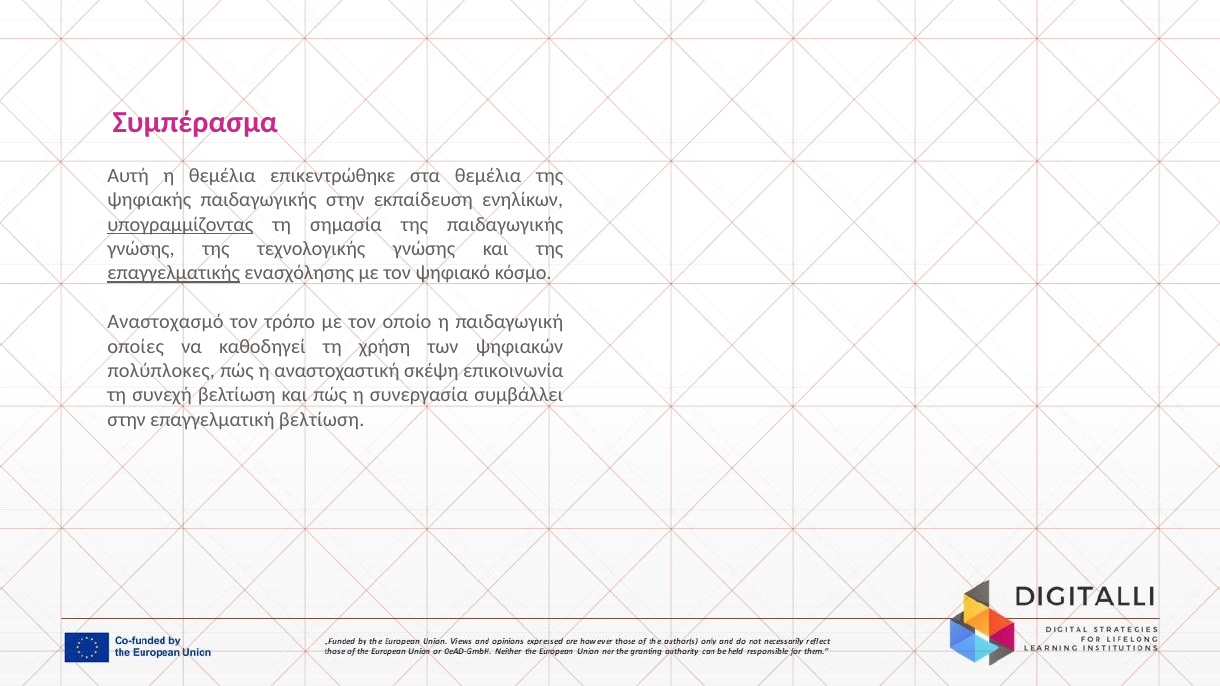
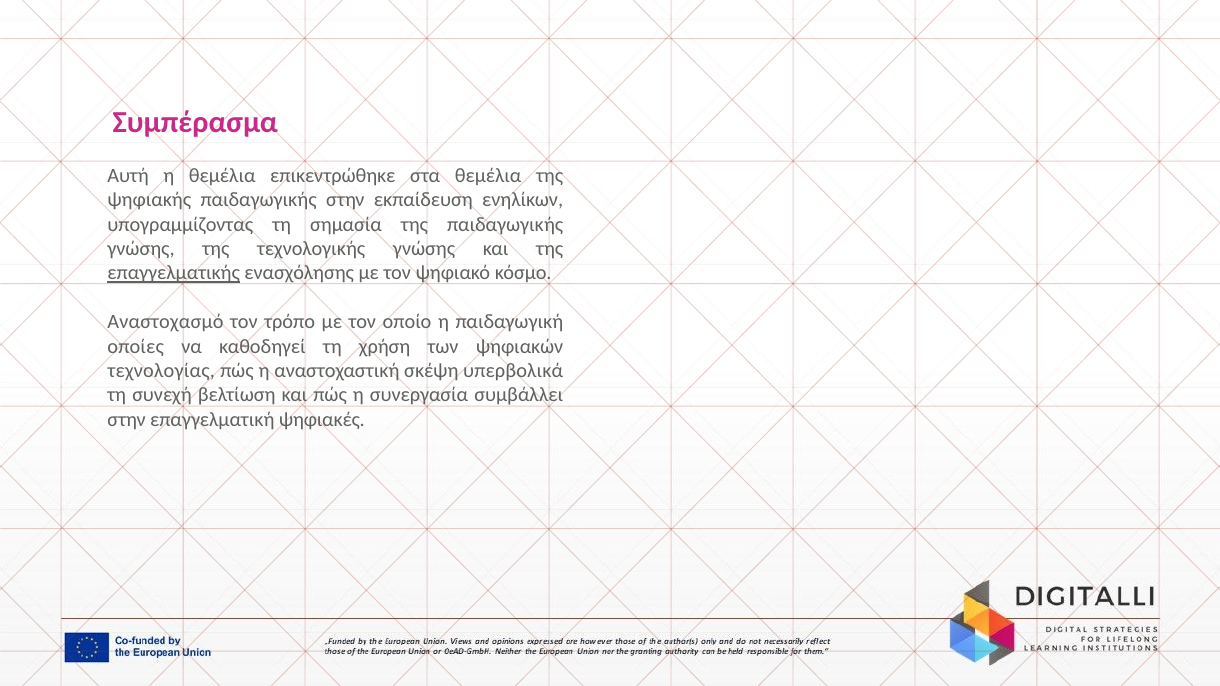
υπογραμμίζοντας underline: present -> none (180, 224)
πολύπλοκες: πολύπλοκες -> τεχνολογίας (161, 371)
επικοινωνία: επικοινωνία -> υπερβολικά (513, 371)
επαγγελματική βελτίωση: βελτίωση -> ψηφιακές (322, 420)
